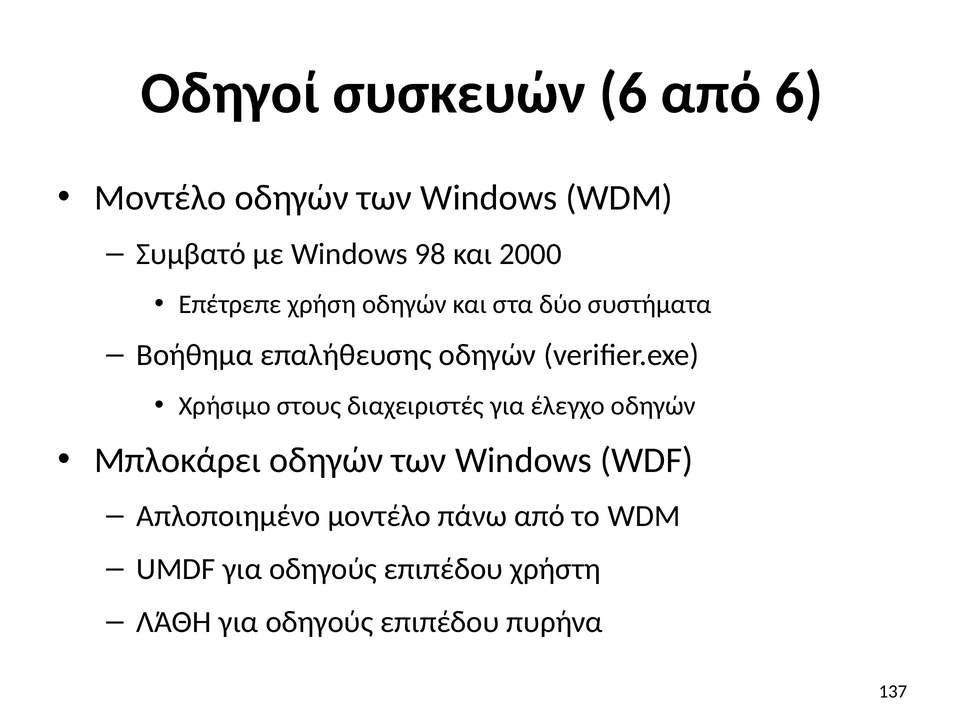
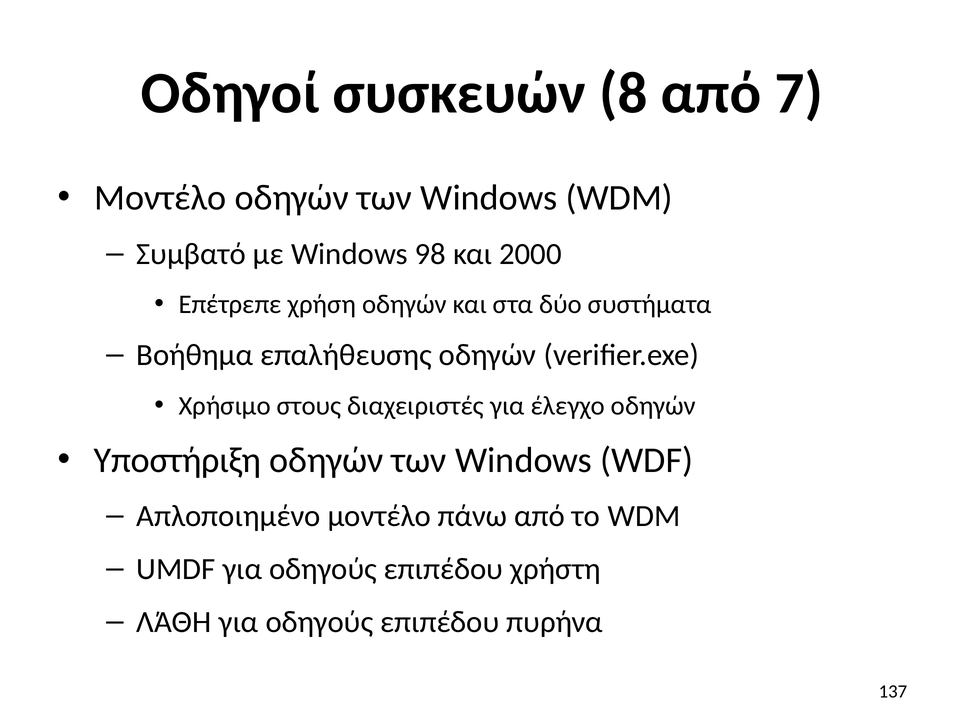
συσκευών 6: 6 -> 8 (623, 93)
από 6: 6 -> 7 (799, 93)
Μπλοκάρει: Μπλοκάρει -> Υποστήριξη (178, 460)
